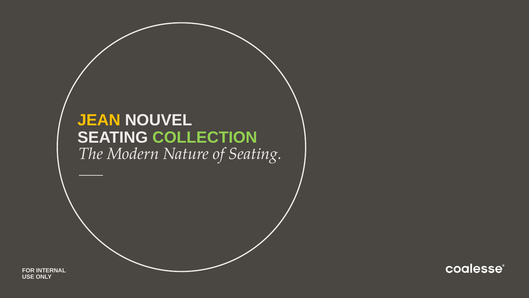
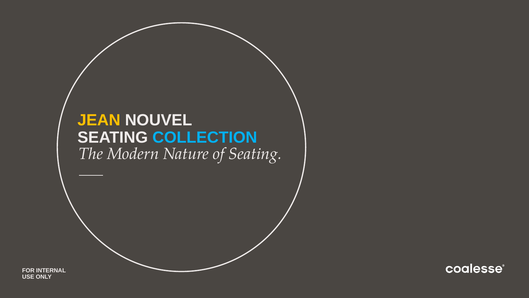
COLLECTION colour: light green -> light blue (205, 137)
